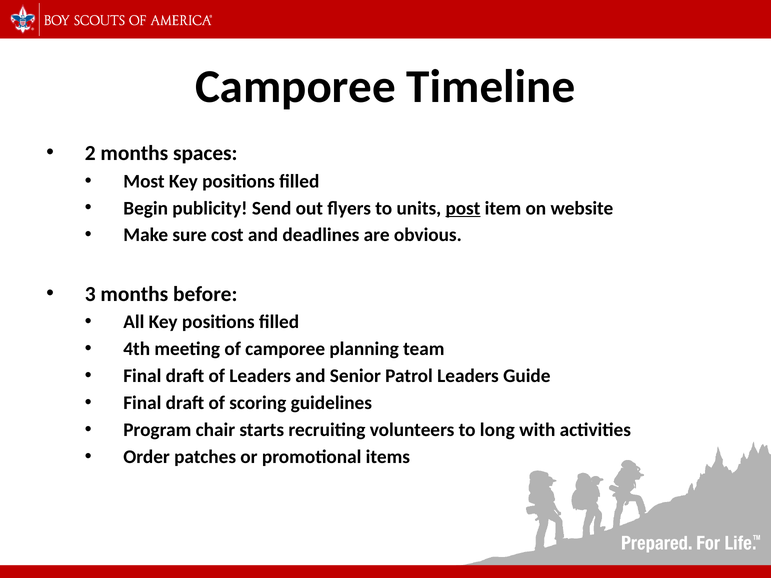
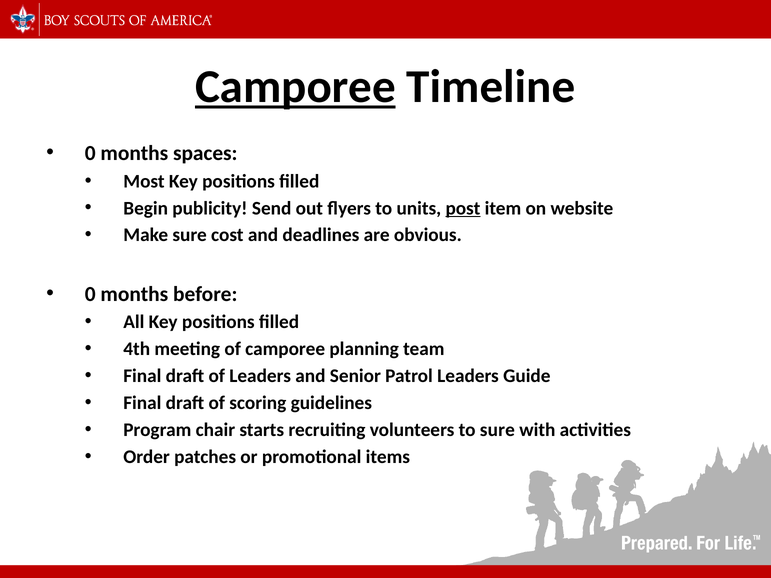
Camporee underline: none -> present (295, 87)
2: 2 -> 0 (90, 153)
3: 3 -> 0 (90, 294)
to long: long -> sure (497, 430)
